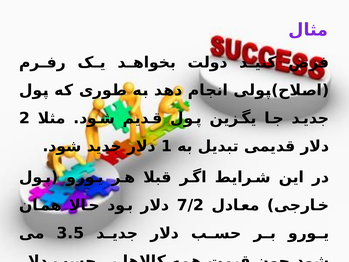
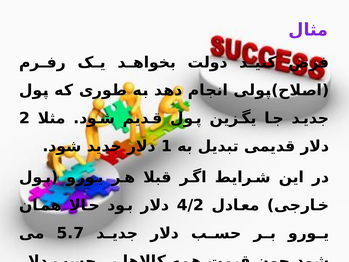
7/2: 7/2 -> 4/2 (190, 205)
3.5: 3.5 -> 5.7 (70, 233)
